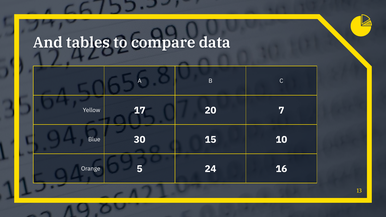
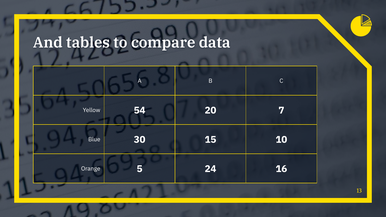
17: 17 -> 54 (140, 110)
